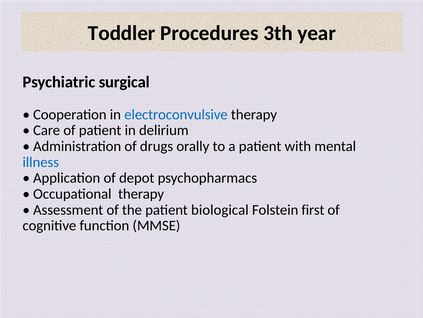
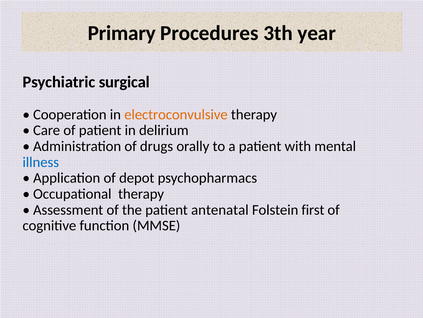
Toddler: Toddler -> Primary (122, 33)
electroconvulsive colour: blue -> orange (176, 114)
biological: biological -> antenatal (220, 209)
